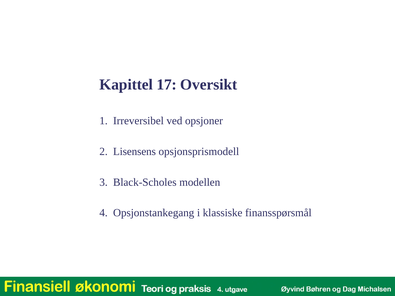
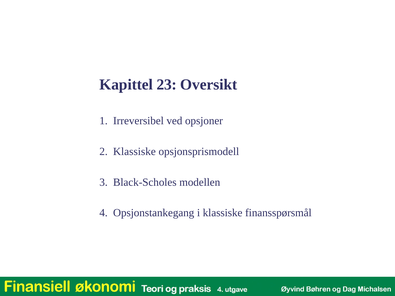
17: 17 -> 23 (167, 85)
2 Lisensens: Lisensens -> Klassiske (134, 152)
